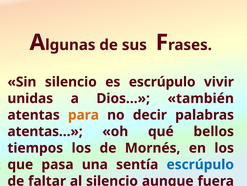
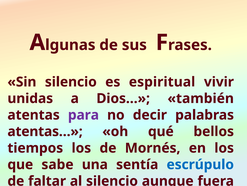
es escrúpulo: escrúpulo -> espiritual (162, 82)
para colour: orange -> purple (83, 115)
pasa: pasa -> sabe (57, 164)
